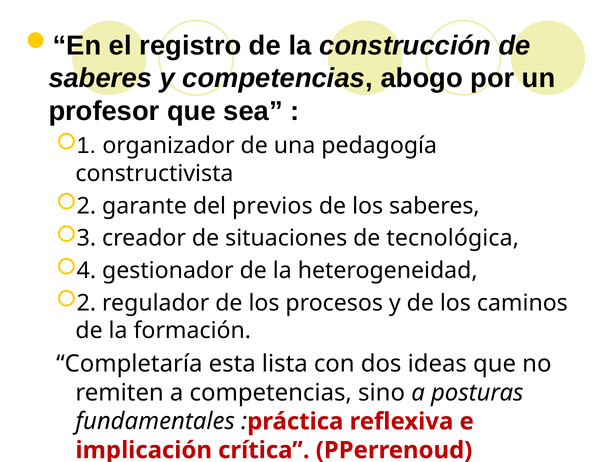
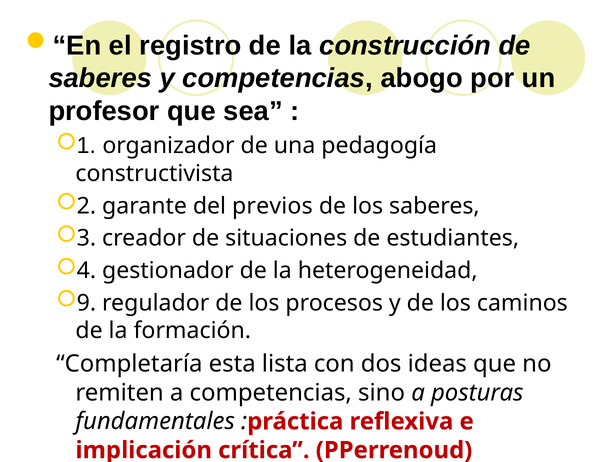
tecnológica: tecnológica -> estudiantes (453, 238)
2: 2 -> 9 (86, 303)
